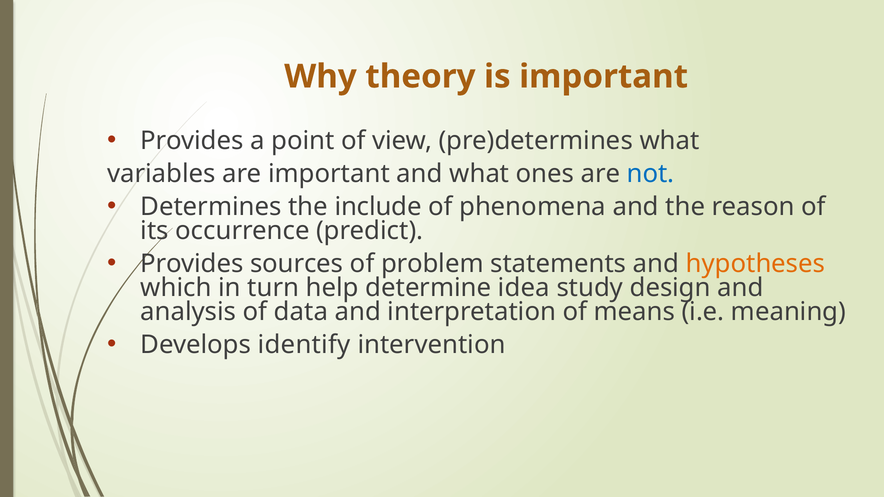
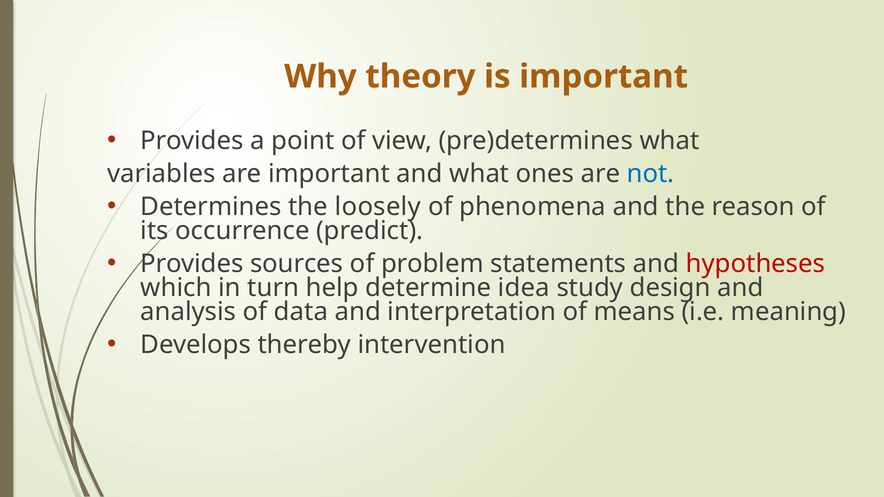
include: include -> loosely (378, 207)
hypotheses colour: orange -> red (755, 264)
identify: identify -> thereby (304, 345)
